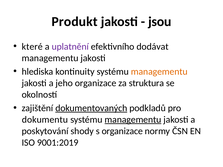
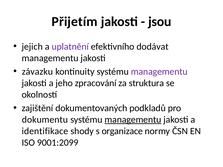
Produkt: Produkt -> Přijetím (75, 22)
které: které -> jejich (32, 47)
hlediska: hlediska -> závazku (37, 72)
managementu colour: orange -> purple (159, 72)
jeho organizace: organizace -> zpracování (96, 83)
dokumentovaných underline: present -> none (91, 108)
poskytování: poskytování -> identifikace (45, 131)
9001:2019: 9001:2019 -> 9001:2099 (58, 143)
